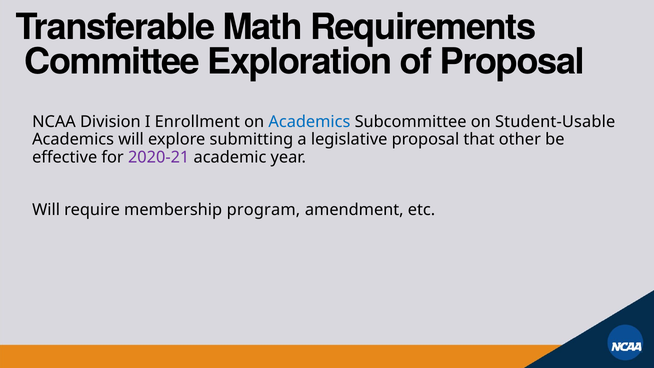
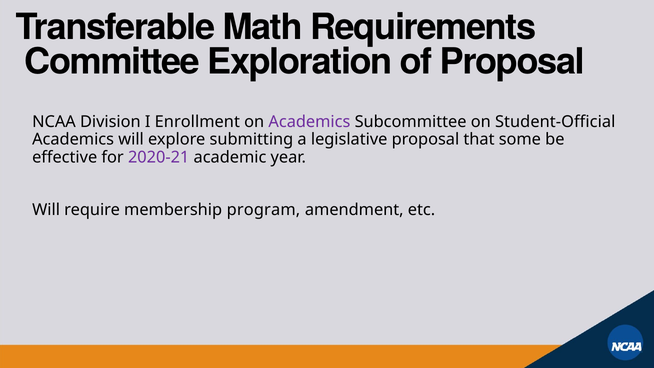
Academics colour: blue -> purple (309, 122)
Student-Usable: Student-Usable -> Student-Official (555, 122)
other: other -> some (520, 139)
